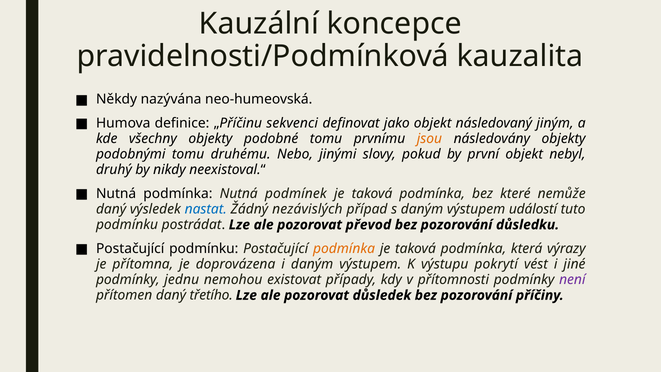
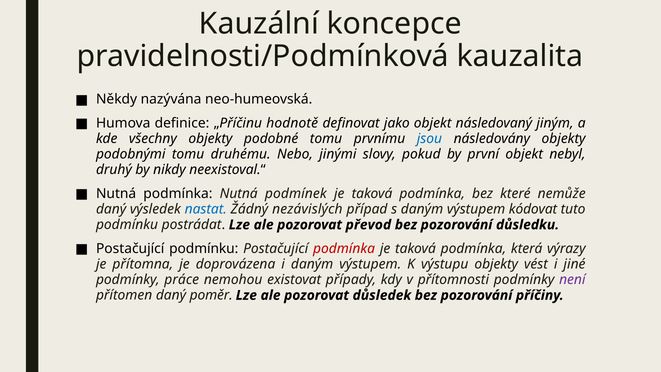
sekvenci: sekvenci -> hodnotě (292, 123)
jsou colour: orange -> blue (429, 139)
událostí: událostí -> kódovat (533, 209)
podmínka colour: orange -> red (344, 248)
výstupu pokrytí: pokrytí -> objekty (496, 264)
jednu: jednu -> práce (182, 280)
třetího: třetího -> poměr (211, 295)
